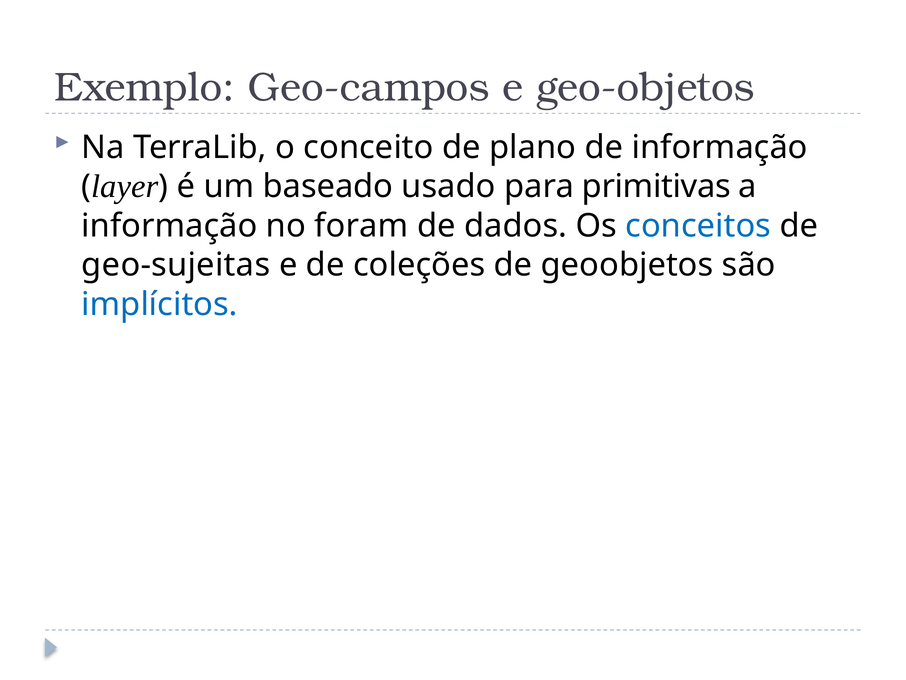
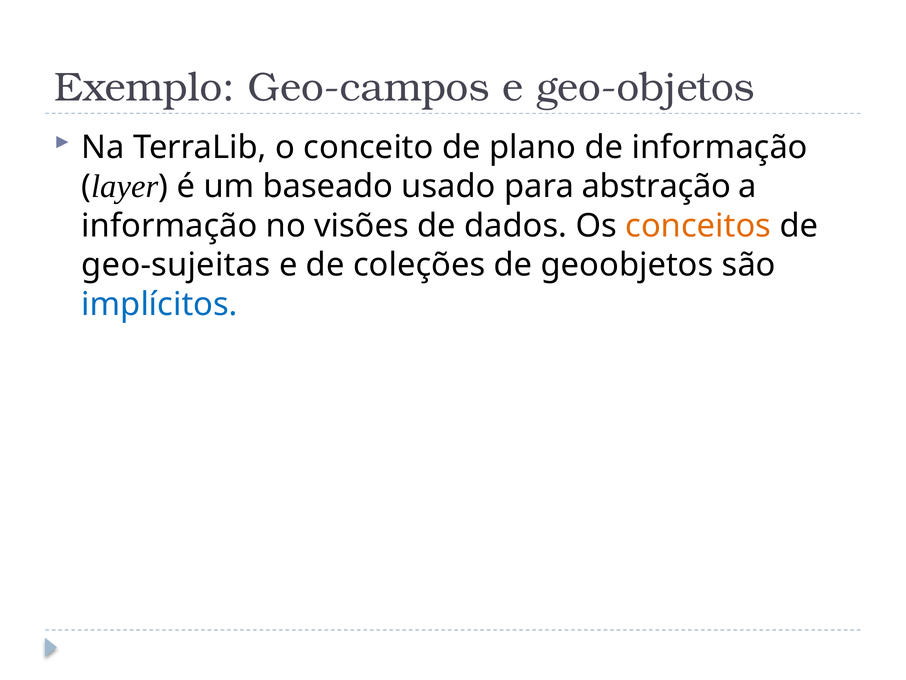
primitivas: primitivas -> abstração (656, 186)
foram: foram -> visões (362, 226)
conceitos colour: blue -> orange (698, 226)
